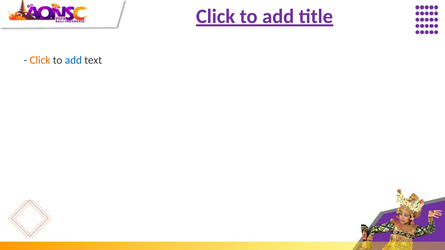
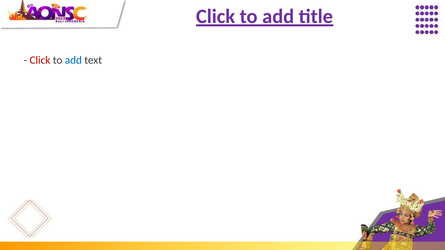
Click colour: orange -> red (40, 60)
